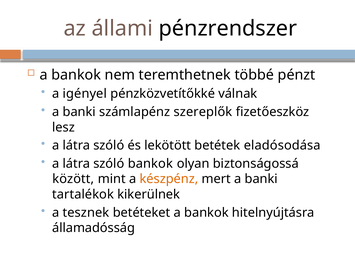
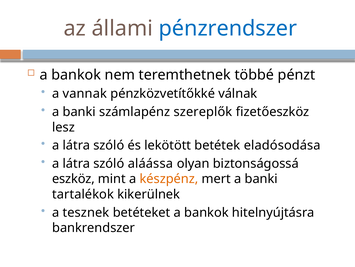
pénzrendszer colour: black -> blue (228, 28)
igényel: igényel -> vannak (85, 93)
szóló bankok: bankok -> aláássa (150, 163)
között: között -> eszköz (73, 178)
államadósság: államadósság -> bankrendszer (94, 227)
